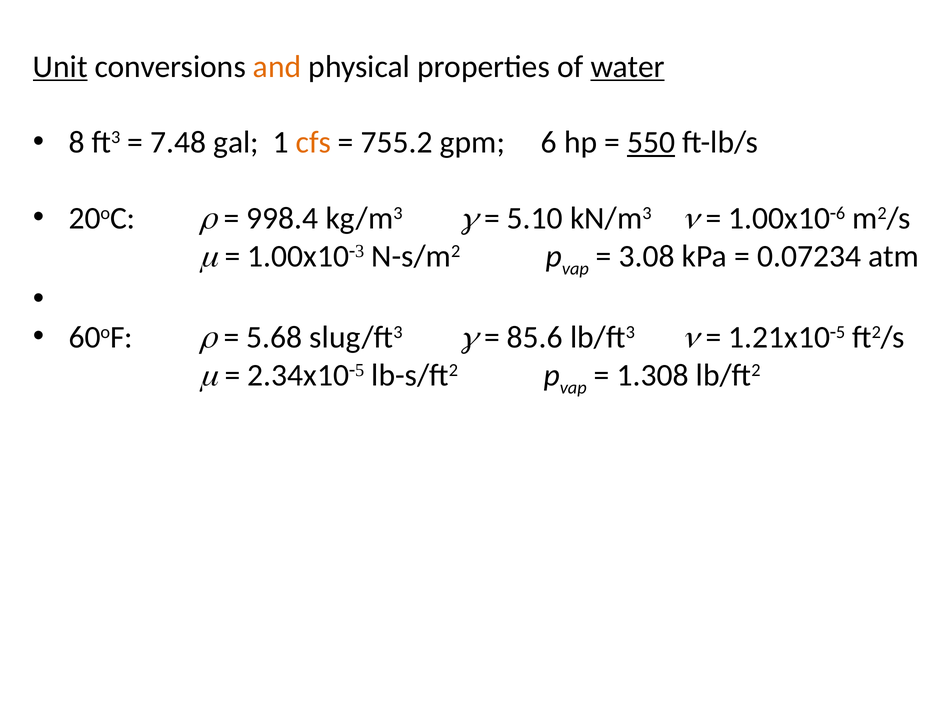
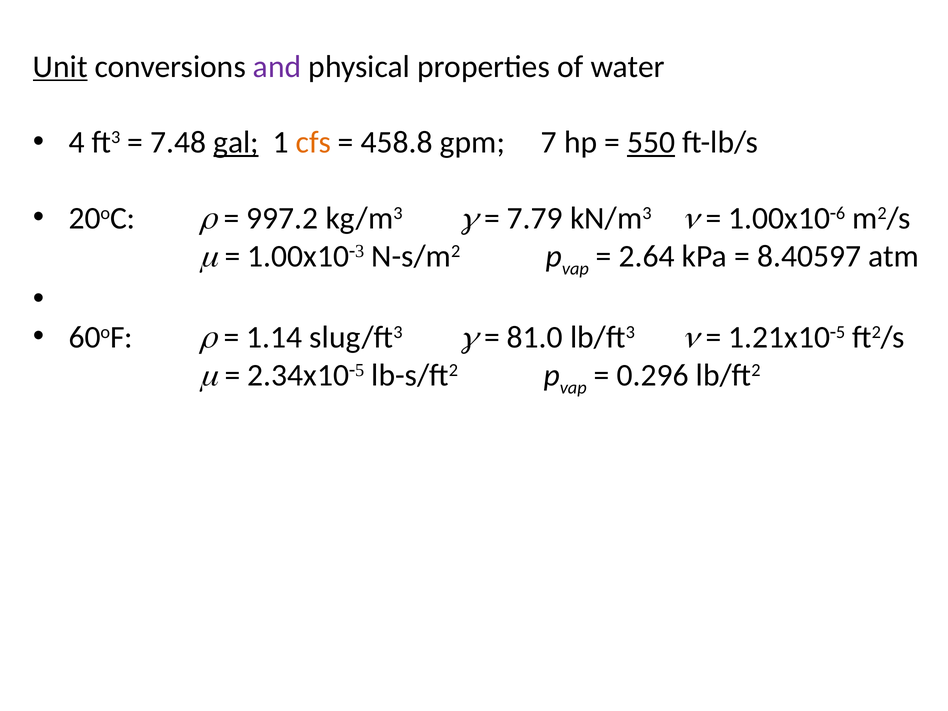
and colour: orange -> purple (277, 67)
water underline: present -> none (628, 67)
8: 8 -> 4 (77, 142)
gal underline: none -> present (236, 142)
755.2: 755.2 -> 458.8 (397, 142)
6: 6 -> 7 (549, 142)
998.4: 998.4 -> 997.2 (282, 218)
5.10: 5.10 -> 7.79 (535, 218)
3.08: 3.08 -> 2.64 (647, 256)
0.07234: 0.07234 -> 8.40597 (809, 256)
5.68: 5.68 -> 1.14 (274, 337)
85.6: 85.6 -> 81.0 (535, 337)
1.308: 1.308 -> 0.296 (653, 375)
